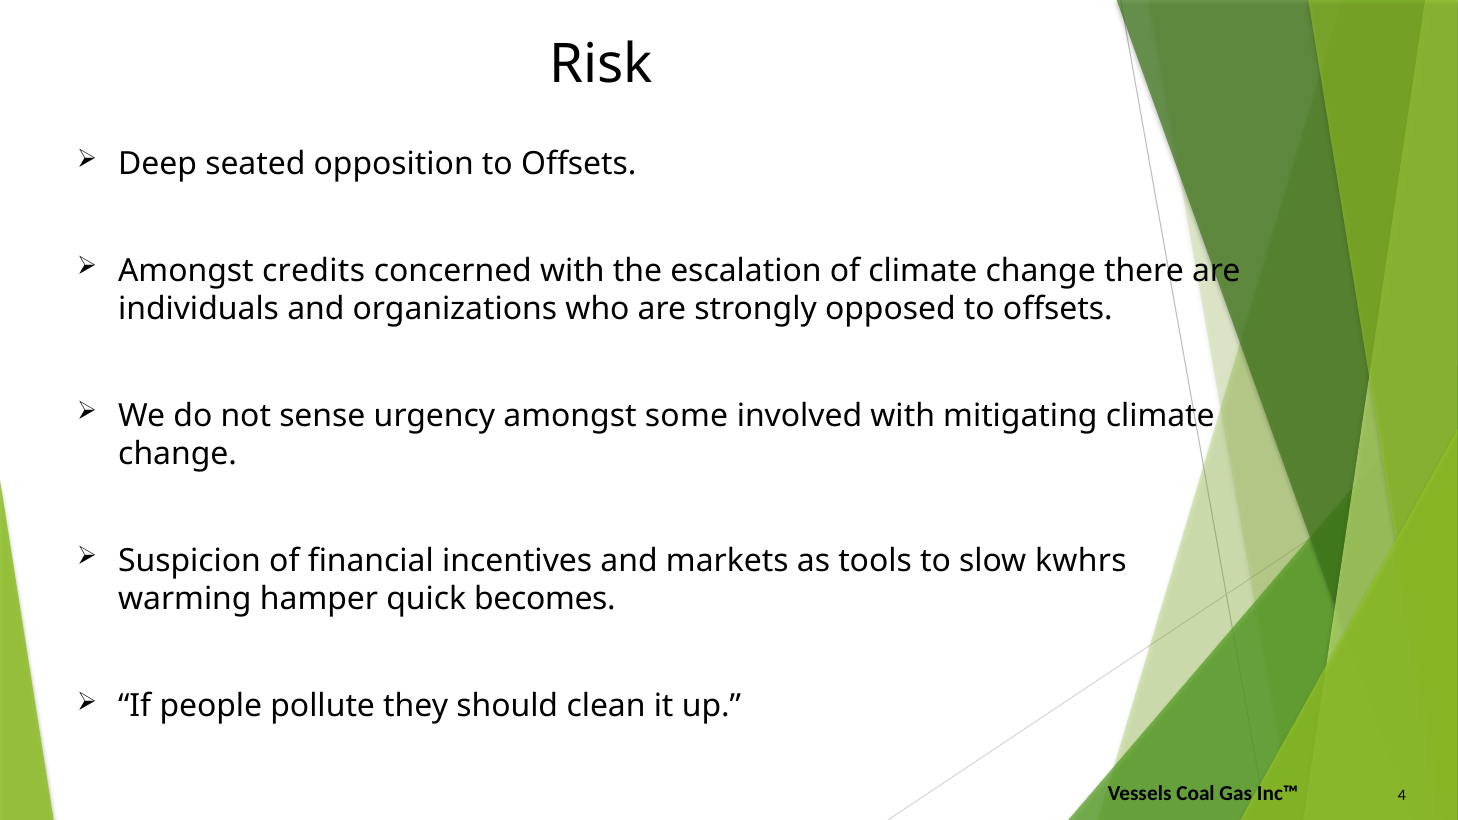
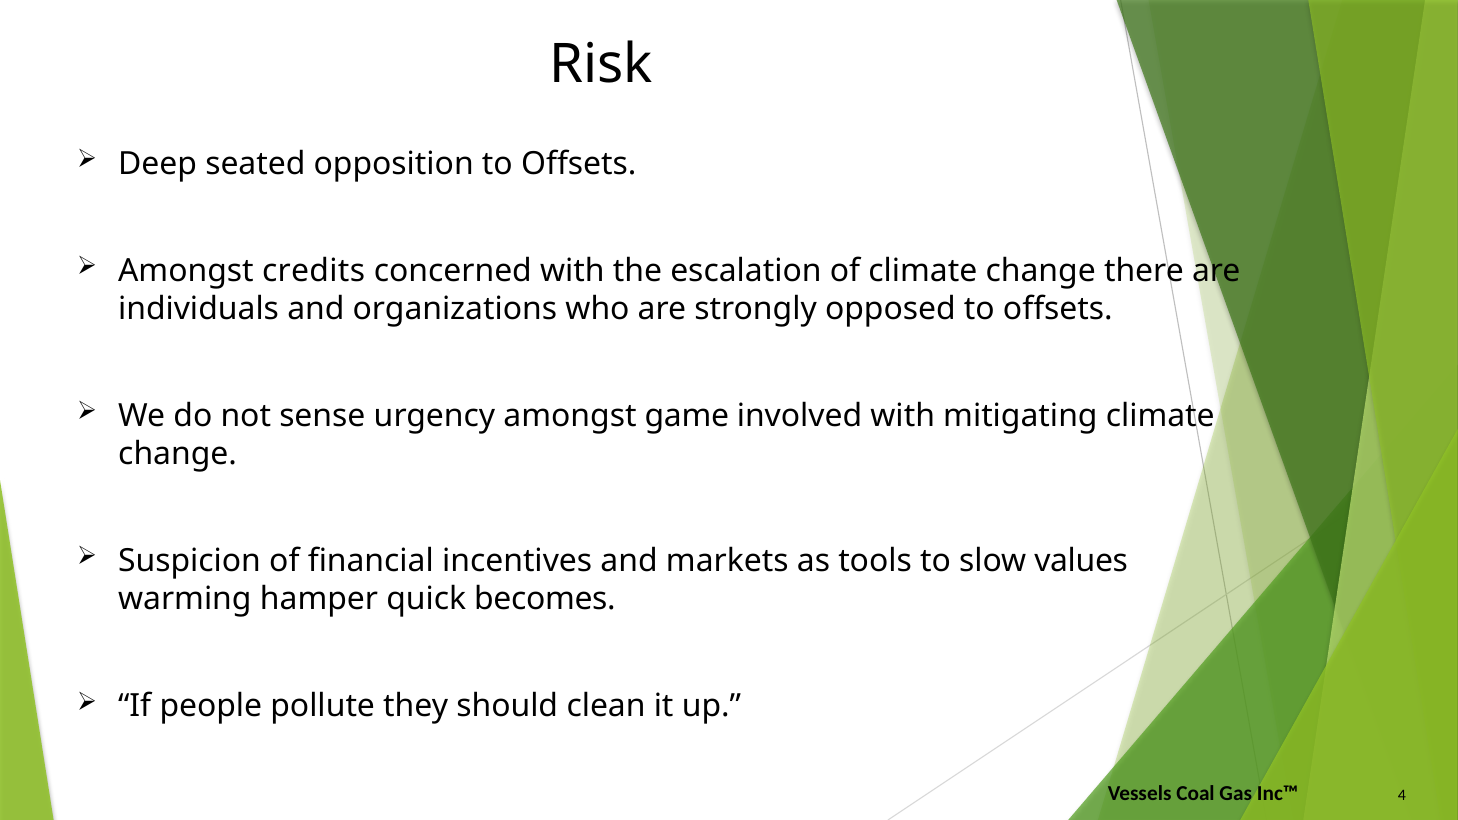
some: some -> game (687, 416)
kwhrs: kwhrs -> values (1081, 561)
